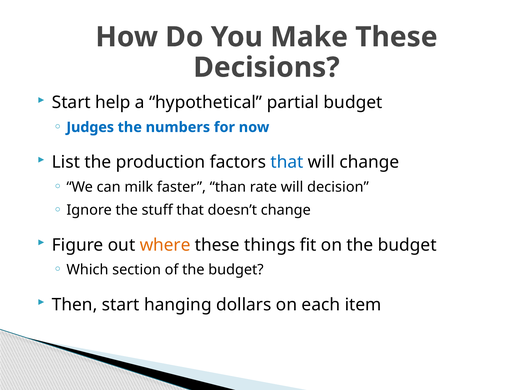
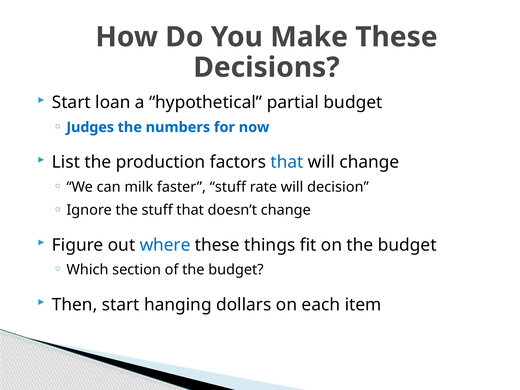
help: help -> loan (113, 103)
faster than: than -> stuff (228, 187)
where colour: orange -> blue (165, 245)
